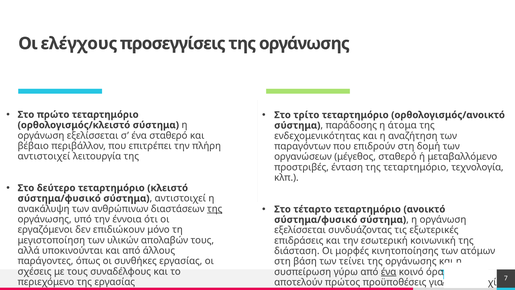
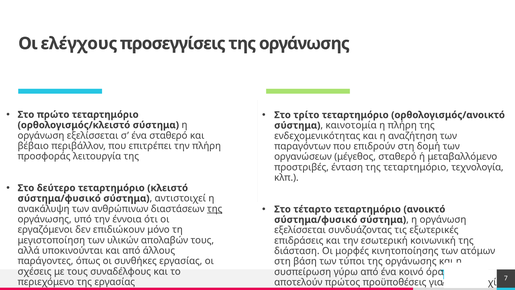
παράδοσης: παράδοσης -> καινοτομία (351, 125)
η άτομα: άτομα -> πλήρη (402, 125)
αντιστοιχεί: αντιστοιχεί -> προσφοράς (44, 156)
τείνει: τείνει -> τύποι (352, 261)
ένα underline: present -> none (389, 272)
